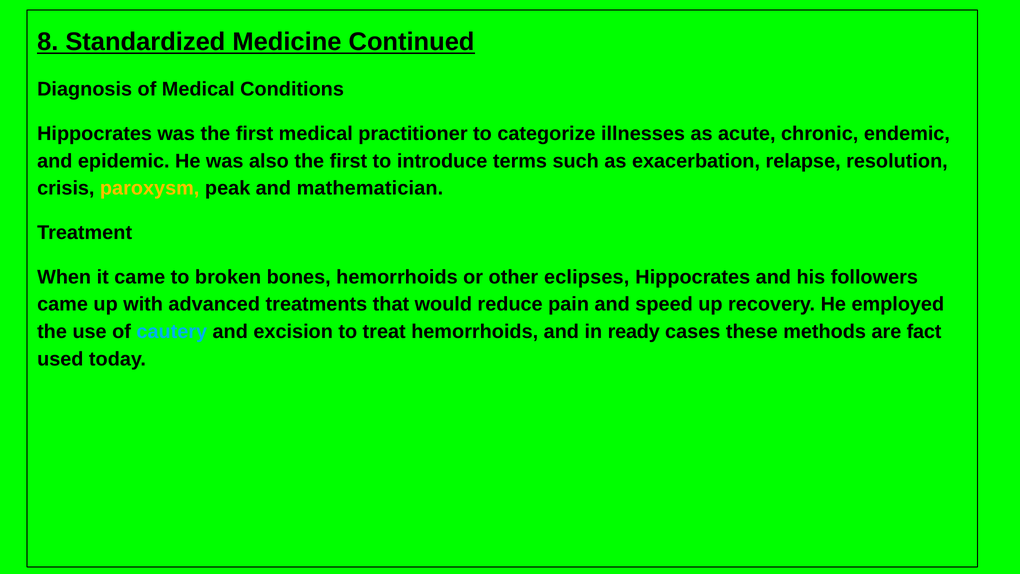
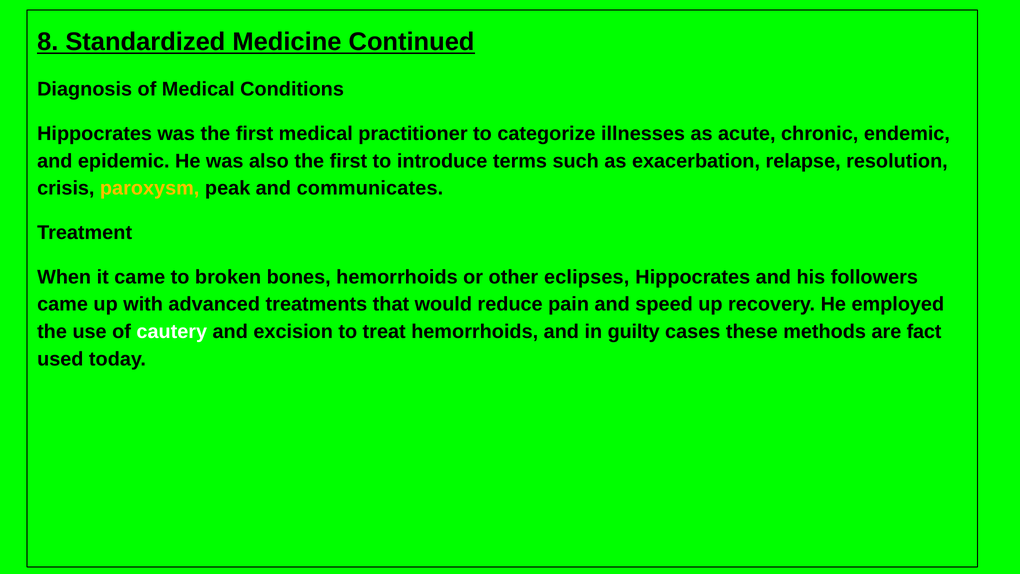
mathematician: mathematician -> communicates (370, 188)
cautery colour: light blue -> white (172, 332)
ready: ready -> guilty (634, 332)
